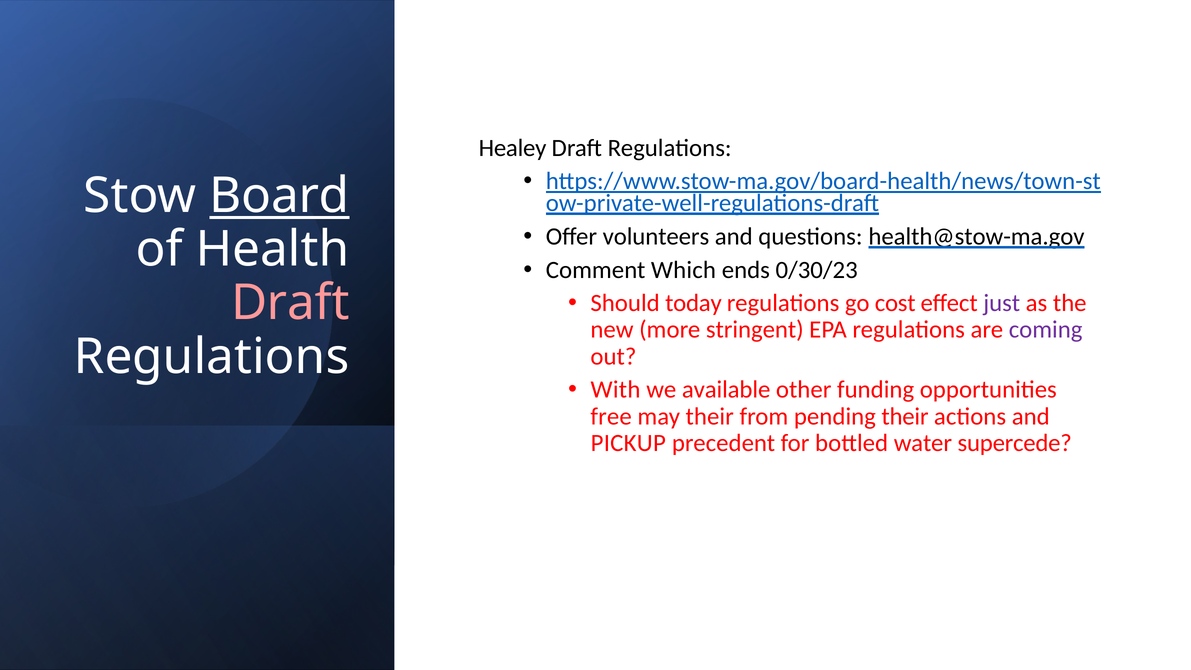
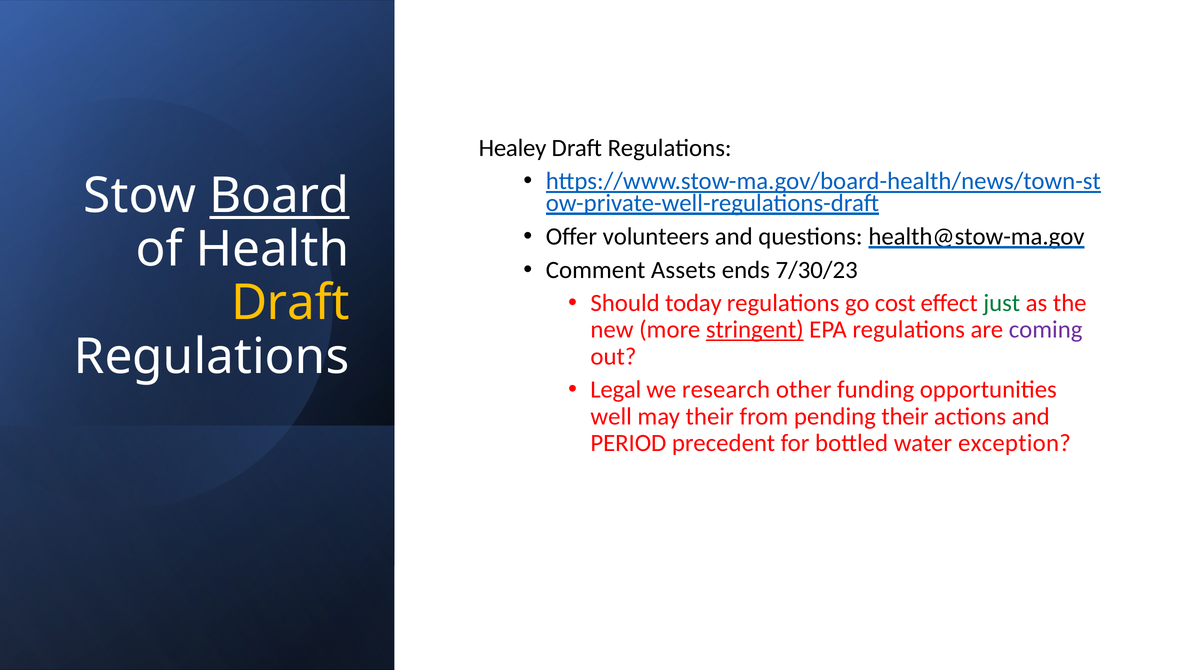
Which: Which -> Assets (683, 270)
0/30/23: 0/30/23 -> 7/30/23 (817, 270)
Draft colour: pink -> yellow (290, 303)
just colour: purple -> green (1002, 303)
stringent underline: none -> present (755, 330)
With: With -> Legal (616, 390)
available: available -> research (726, 390)
free: free -> well (611, 416)
PICKUP: PICKUP -> PERIOD (628, 443)
supercede: supercede -> exception (1014, 443)
